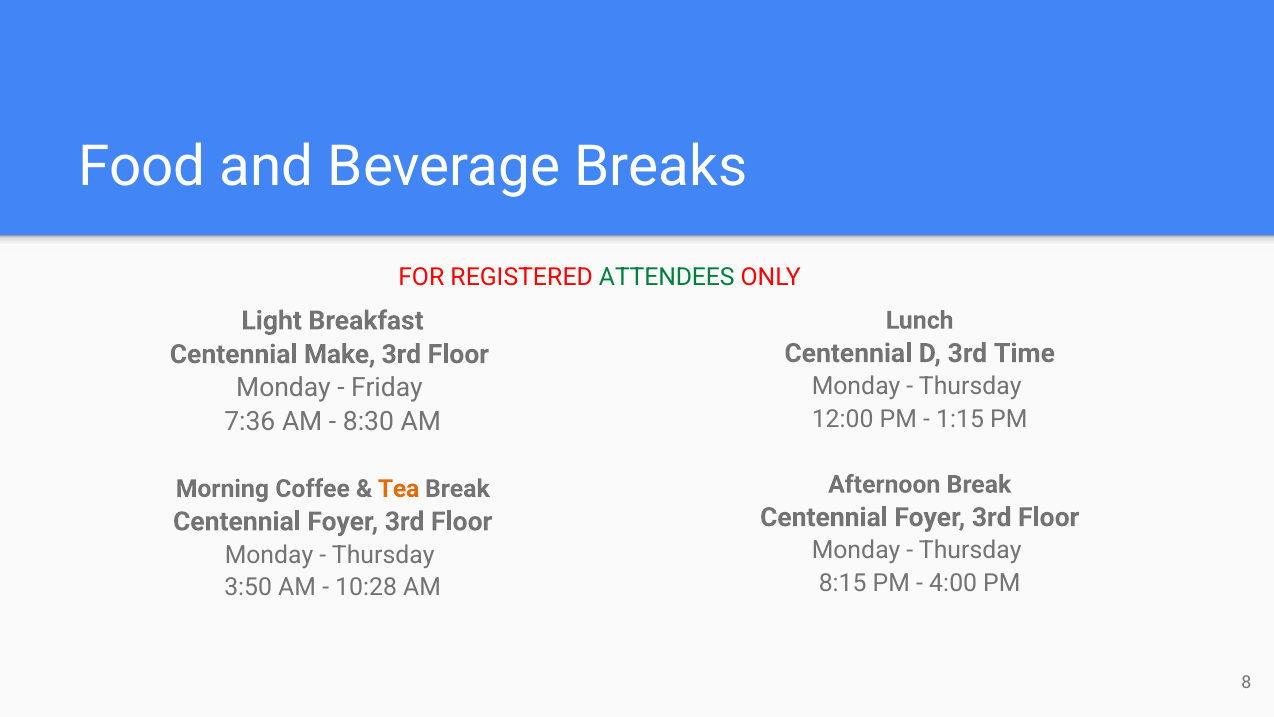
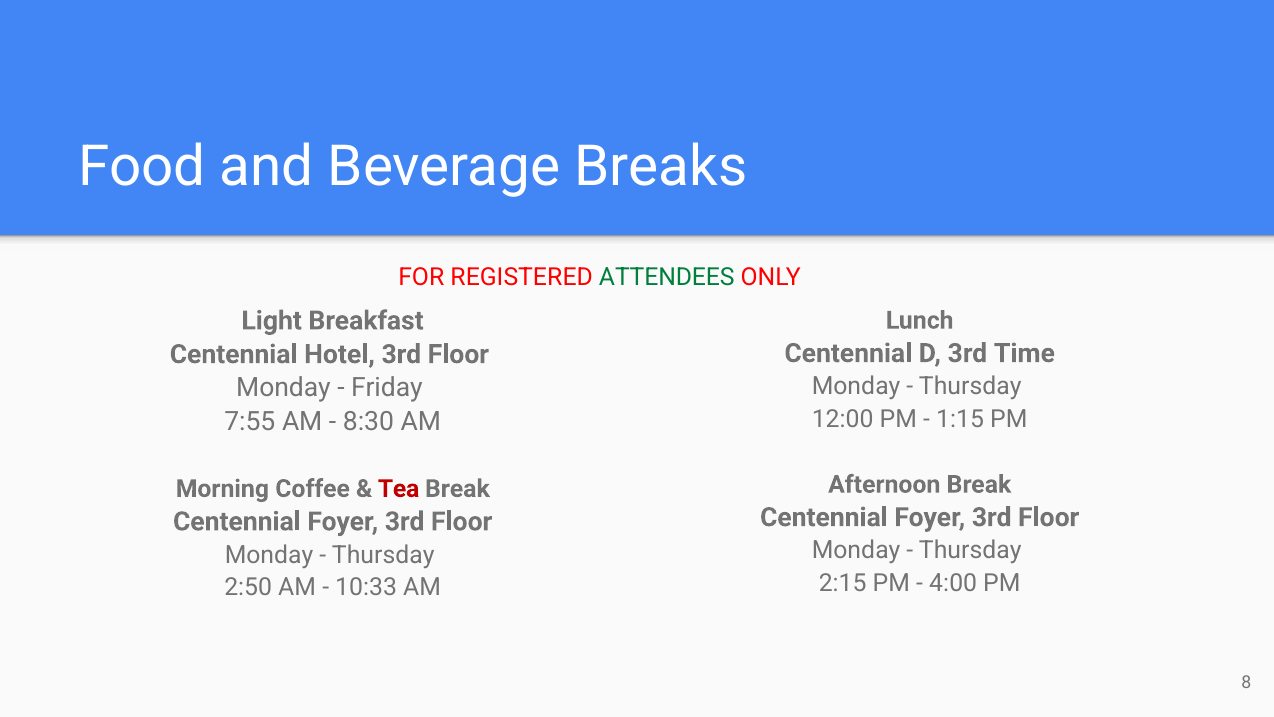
Make: Make -> Hotel (339, 354)
7:36: 7:36 -> 7:55 (250, 421)
Tea colour: orange -> red (399, 488)
8:15: 8:15 -> 2:15 (843, 583)
3:50: 3:50 -> 2:50 (248, 587)
10:28: 10:28 -> 10:33 (366, 587)
